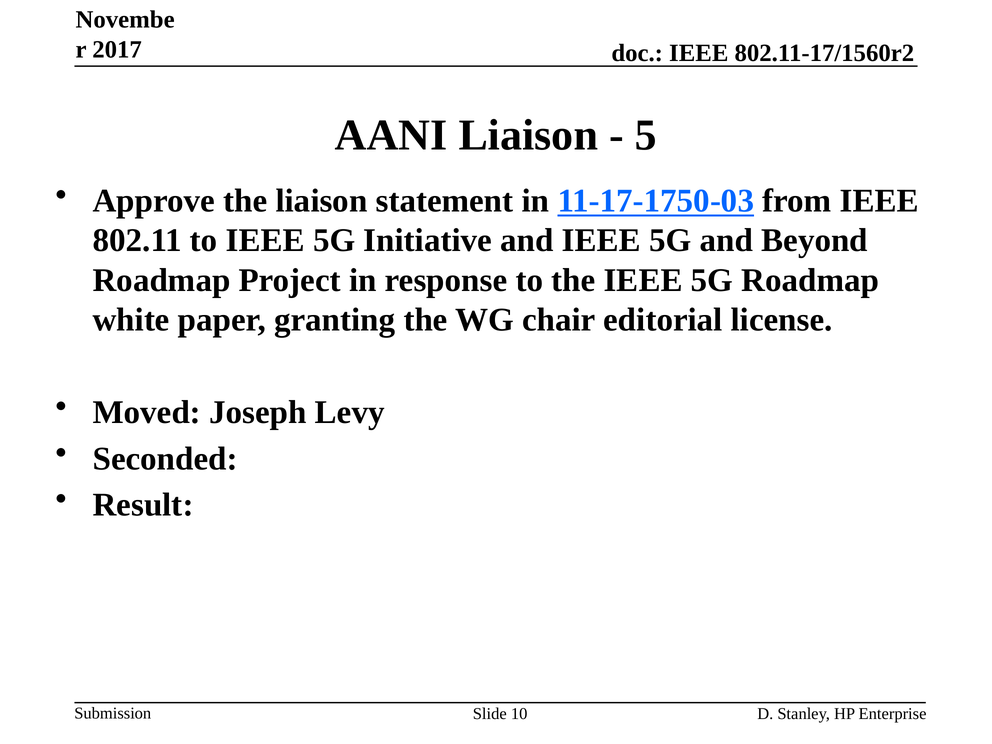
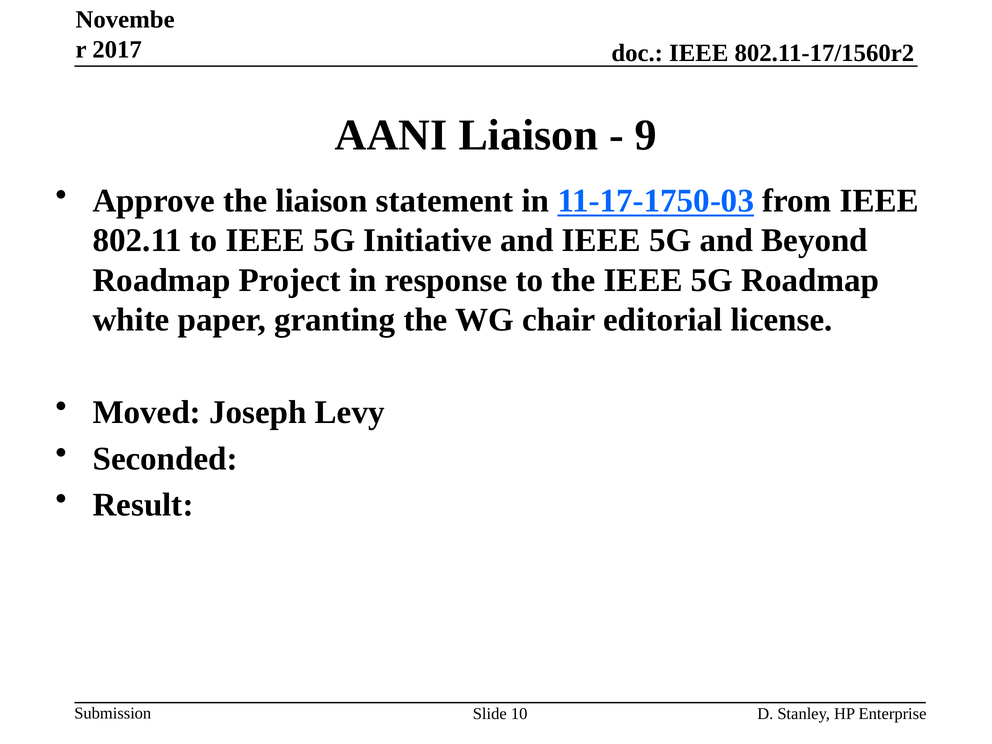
5: 5 -> 9 (646, 135)
